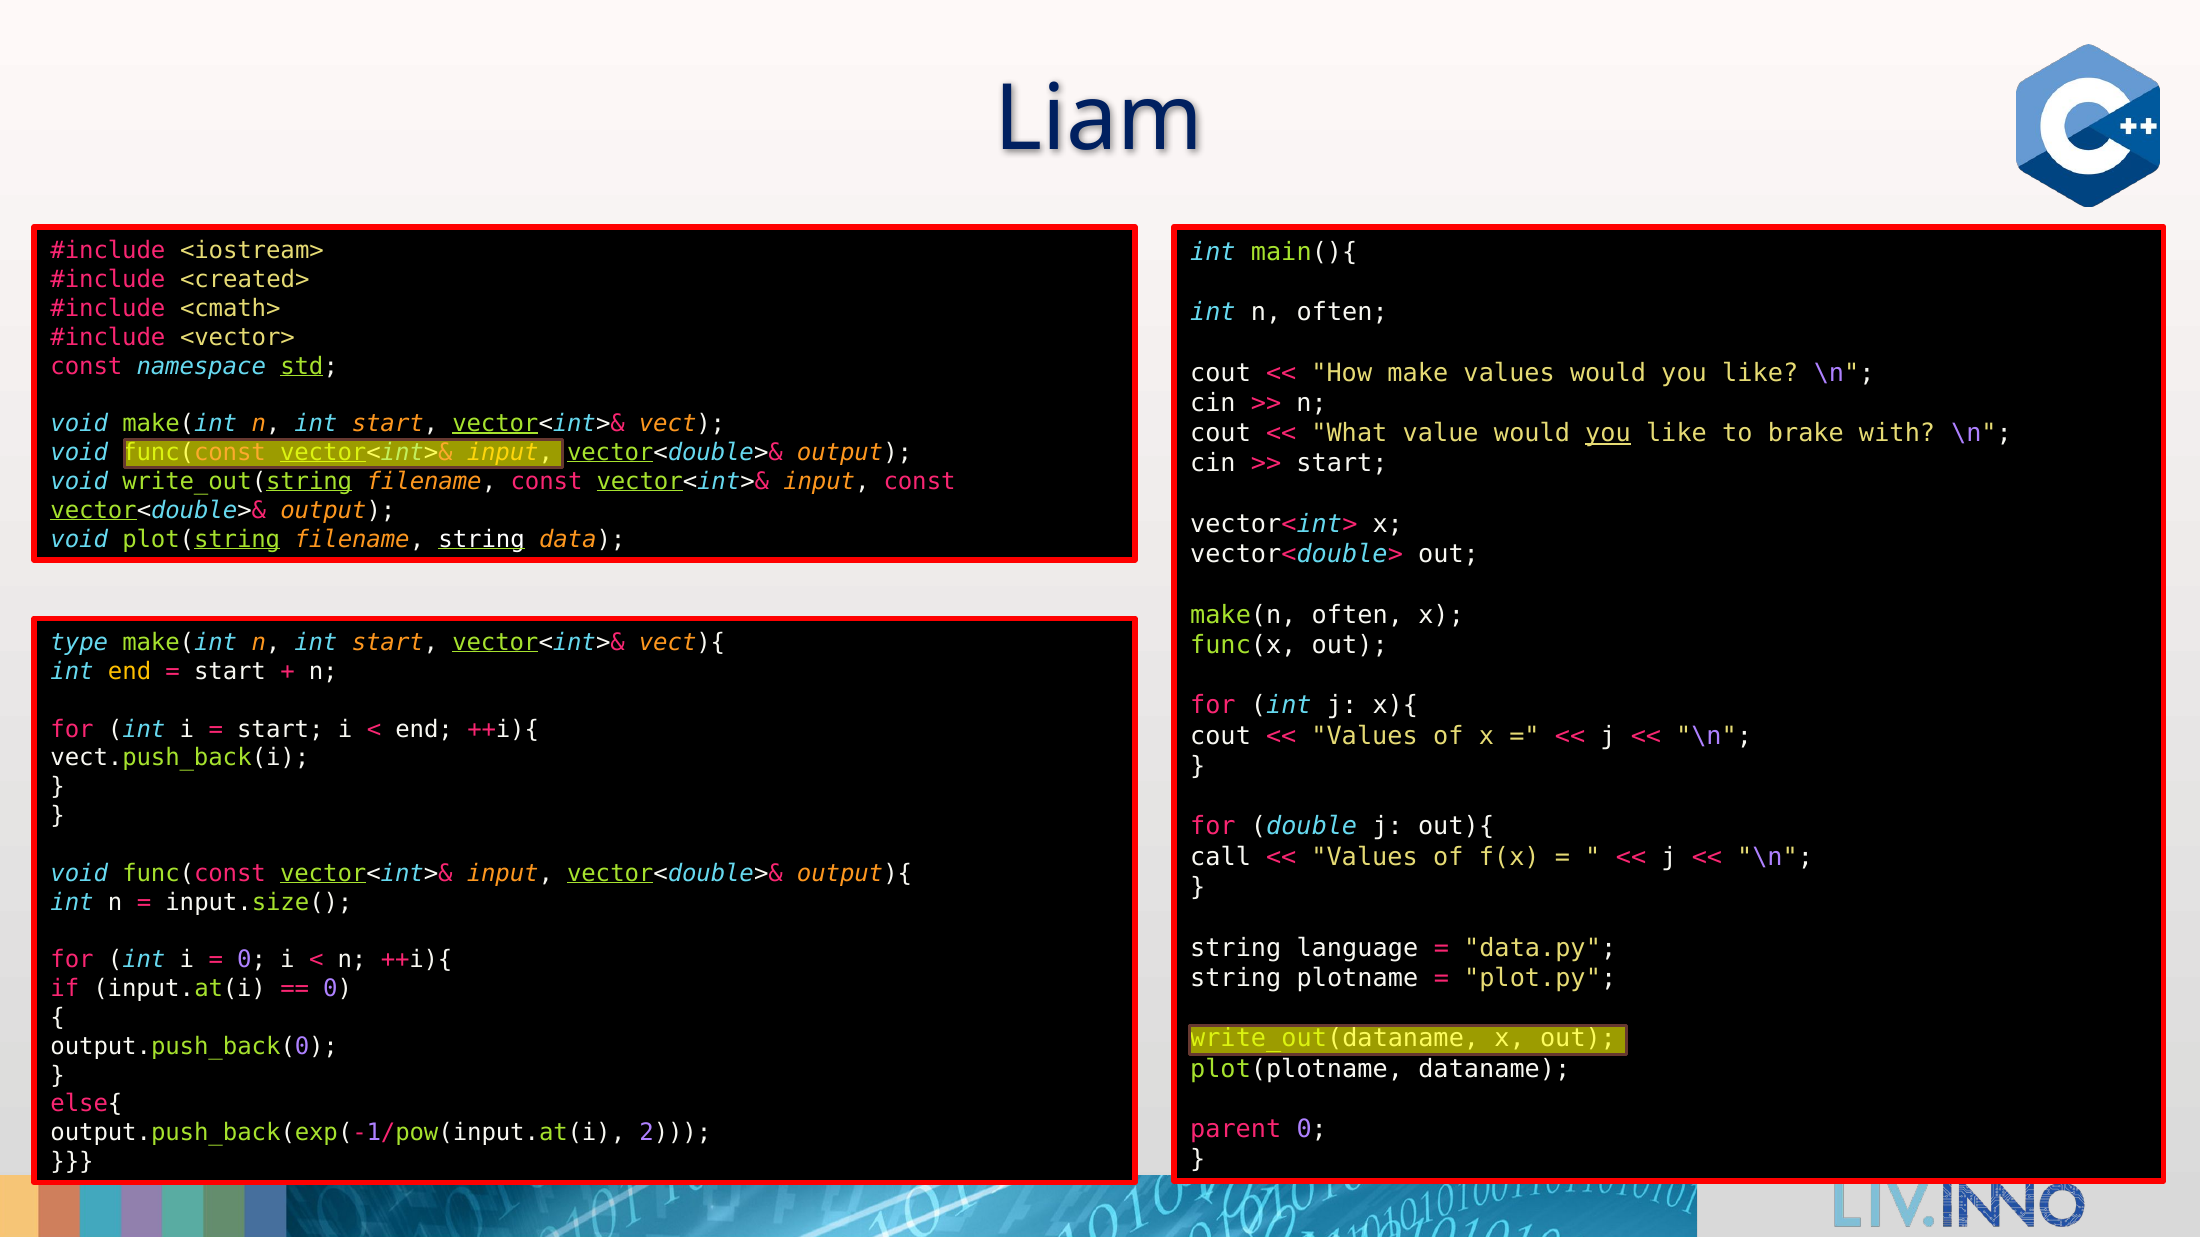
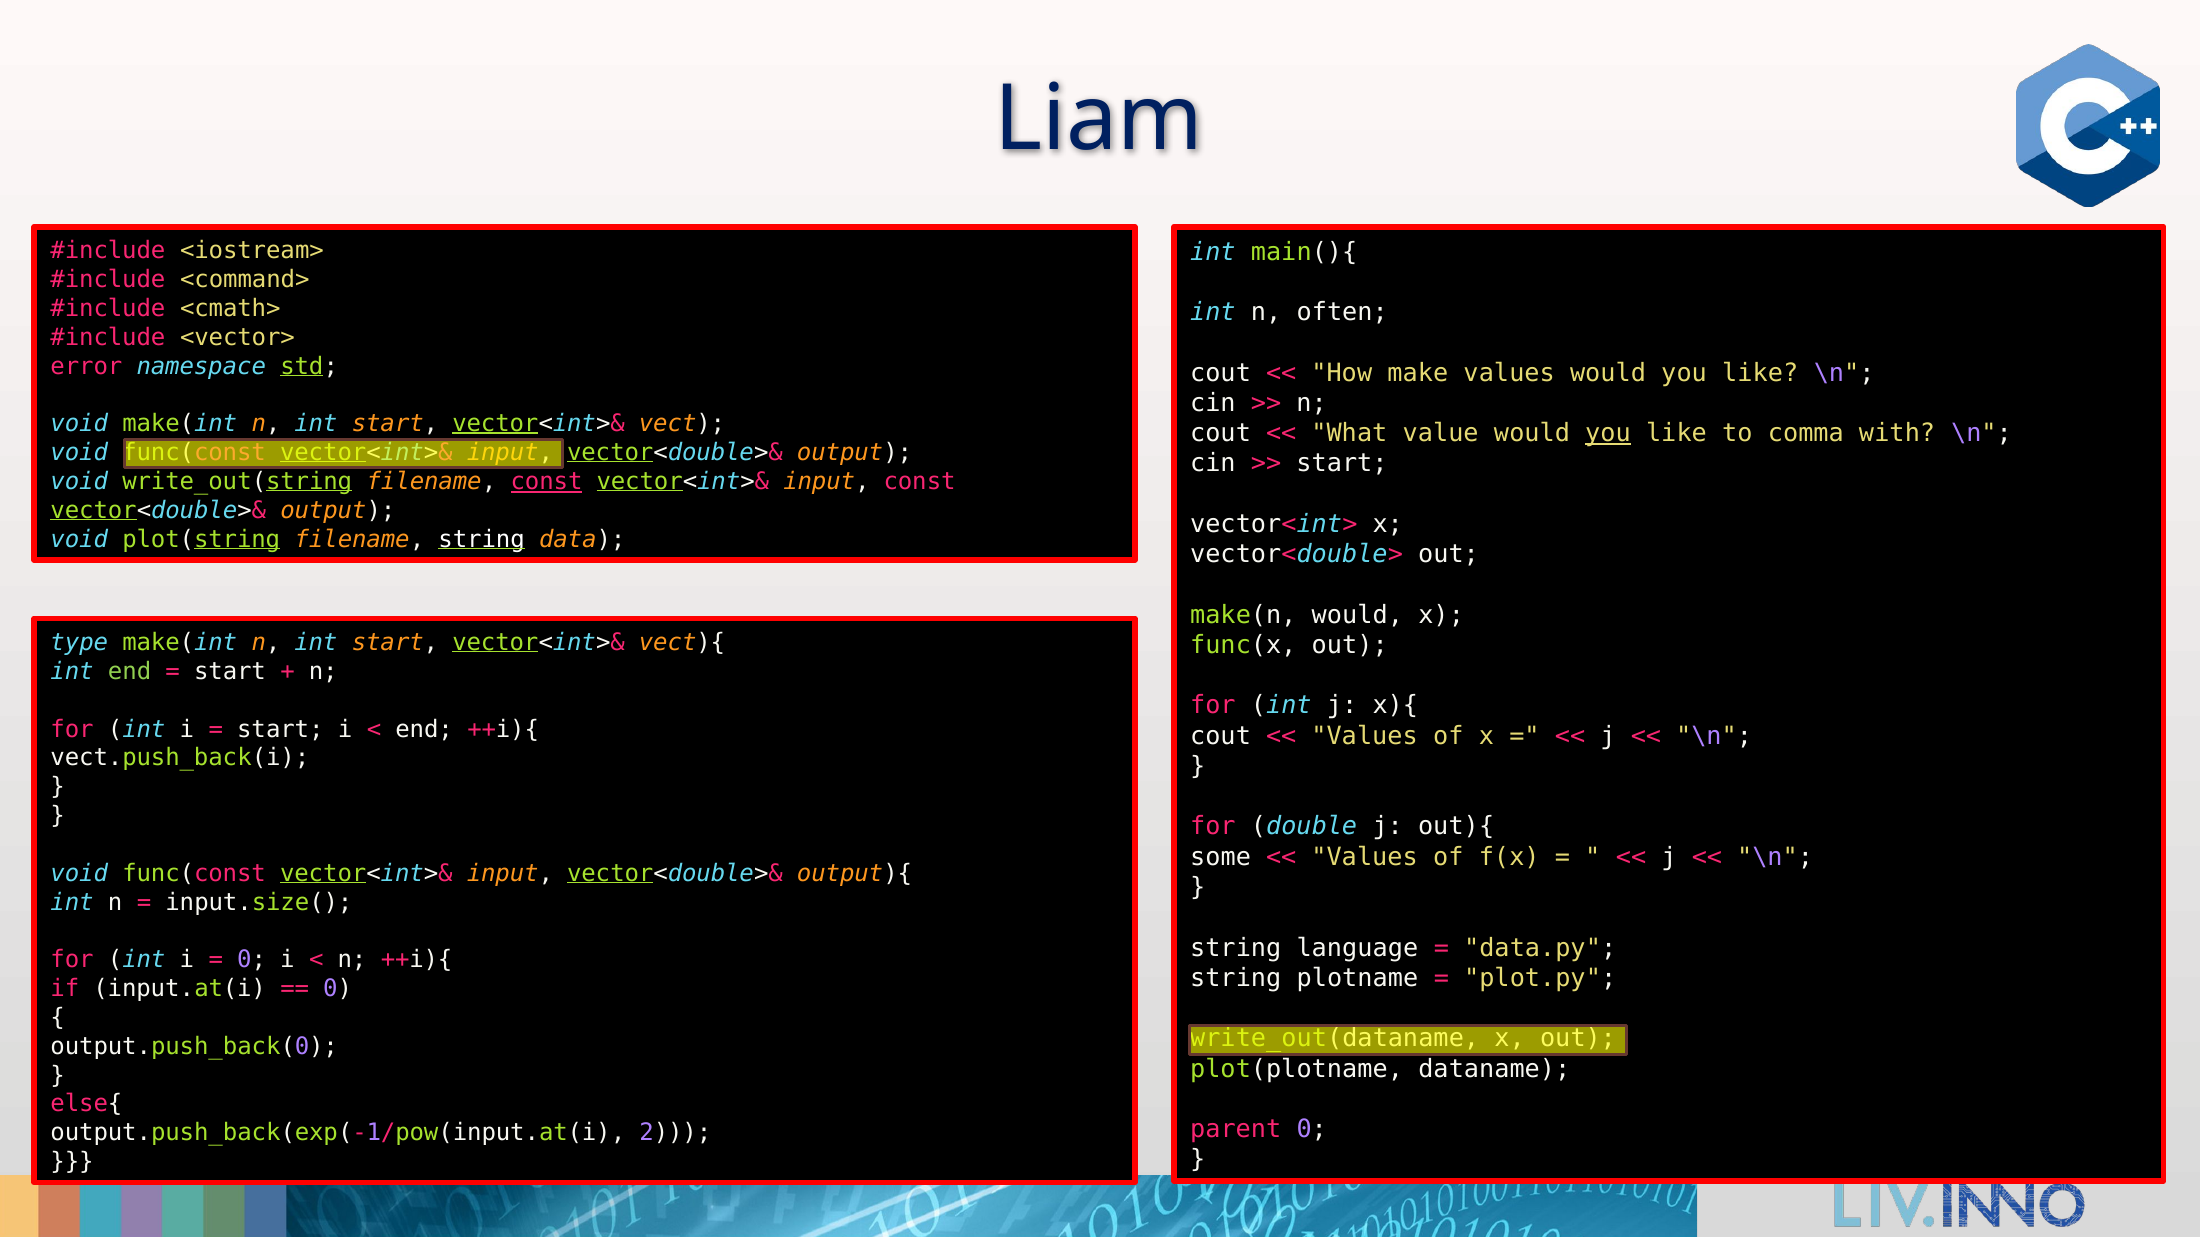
<created>: <created> -> <command> (245, 280)
const: const -> error (86, 366)
brake: brake -> comma (1806, 433)
const underline: none -> present (547, 482)
make(n often: often -> would (1357, 615)
end colour: yellow -> light green (130, 672)
call: call -> some (1221, 857)
